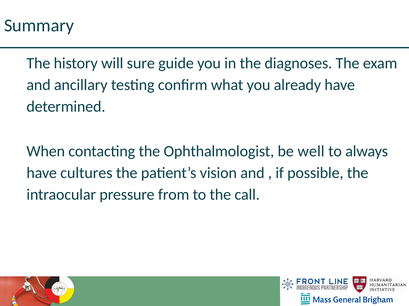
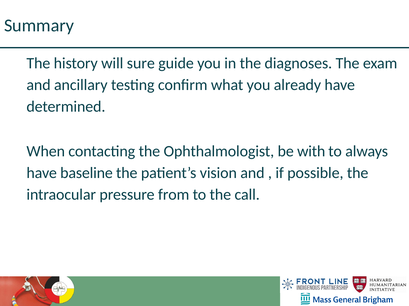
well: well -> with (311, 152)
cultures: cultures -> baseline (87, 173)
